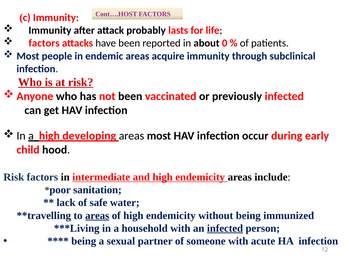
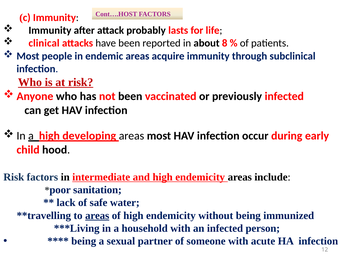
factors: factors -> clinical (44, 43)
0: 0 -> 8 (225, 43)
infected underline: present -> none (225, 228)
